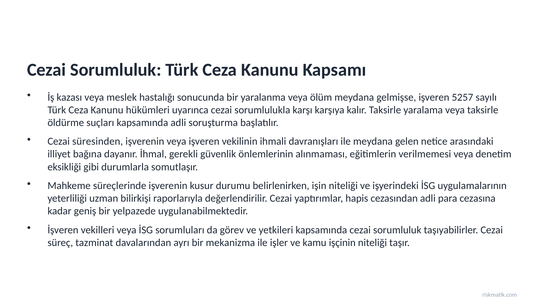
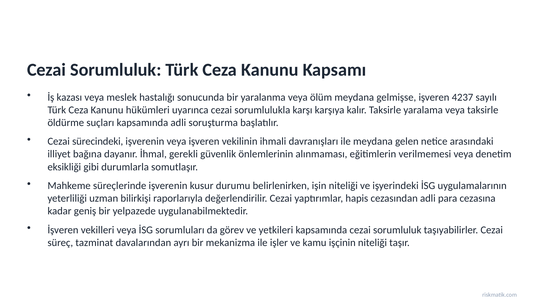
5257: 5257 -> 4237 (463, 97)
süresinden: süresinden -> sürecindeki (98, 141)
